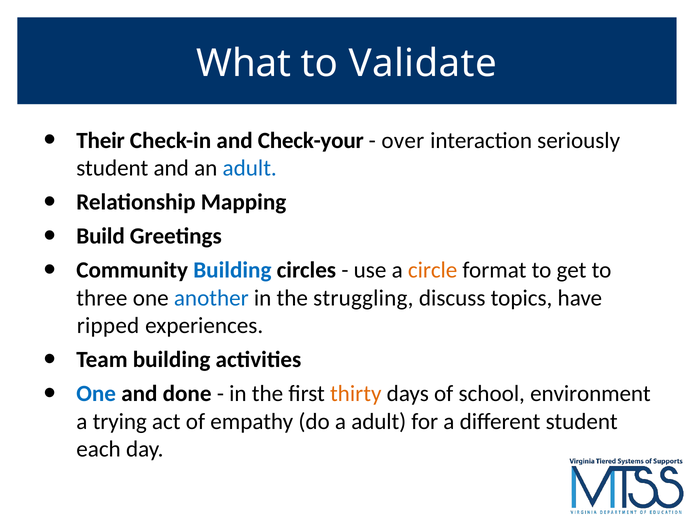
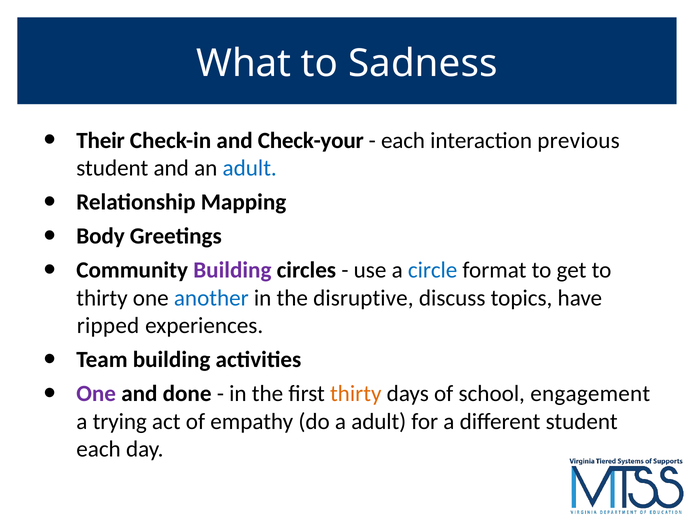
Validate: Validate -> Sadness (423, 63)
over: over -> each (403, 140)
seriously: seriously -> previous (579, 140)
Build: Build -> Body (101, 236)
Building colour: blue -> purple (232, 270)
circle colour: orange -> blue (433, 270)
three: three -> thirty (102, 298)
struggling: struggling -> disruptive (363, 298)
One colour: blue -> purple (96, 393)
environment: environment -> engagement (590, 393)
